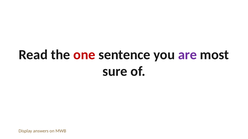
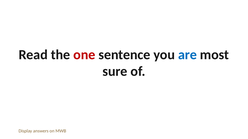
are colour: purple -> blue (187, 55)
